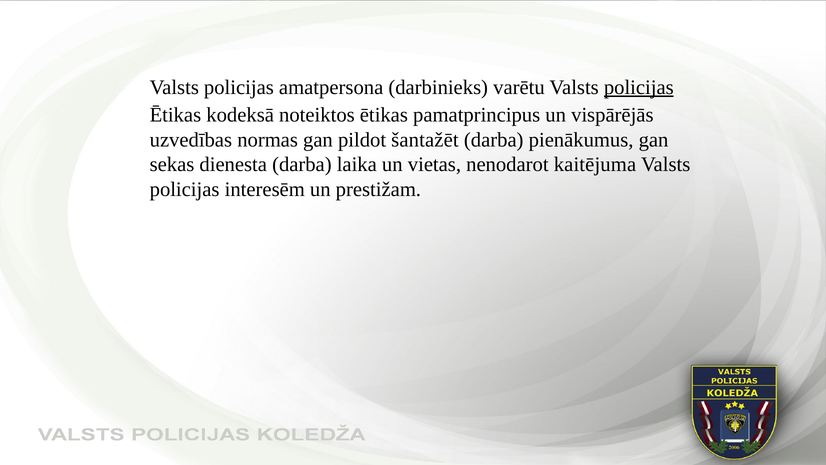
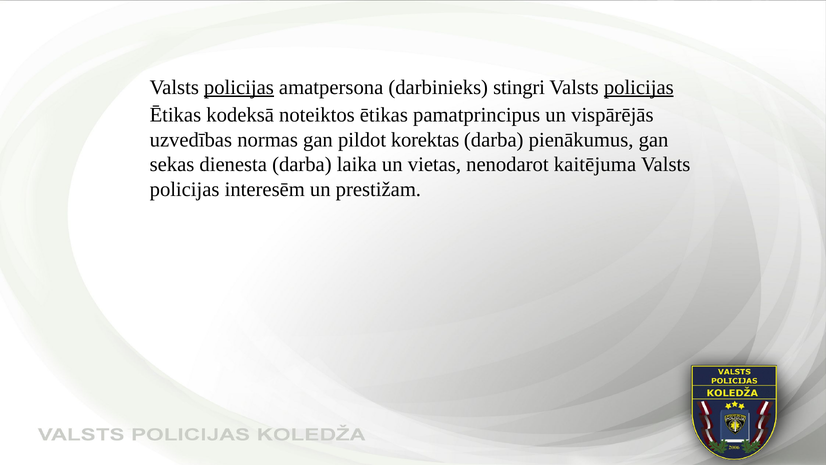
policijas underline: none -> present (239, 87)
varētu: varētu -> stingri (519, 87)
šantažēt: šantažēt -> korektas (425, 140)
